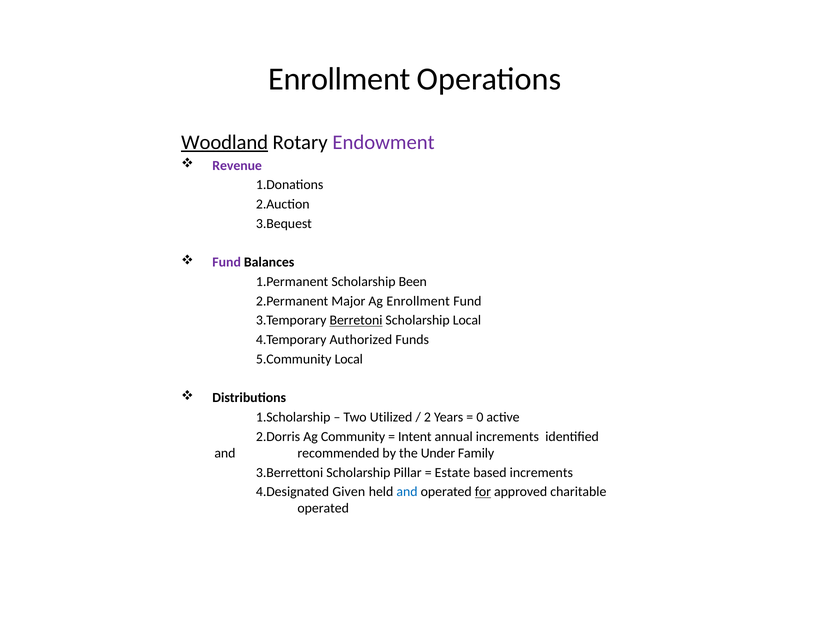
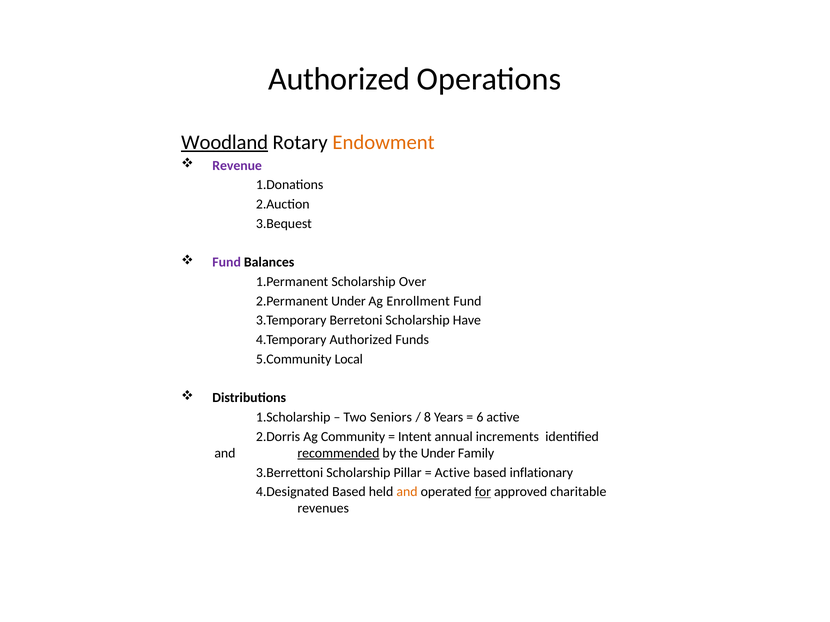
Enrollment: Enrollment -> Authorized (339, 79)
Endowment colour: purple -> orange (384, 143)
Been: Been -> Over (413, 282)
Major: Major -> Under (348, 301)
Berretoni underline: present -> none (356, 321)
Scholarship Local: Local -> Have (467, 321)
Utilized: Utilized -> Seniors (391, 417)
2: 2 -> 8 (427, 417)
0: 0 -> 6 (480, 417)
recommended underline: none -> present (338, 453)
Estate: Estate -> Active (452, 473)
based increments: increments -> inflationary (541, 473)
Given: Given -> Based (349, 492)
and colour: blue -> orange (407, 492)
operated: operated -> revenues (323, 509)
